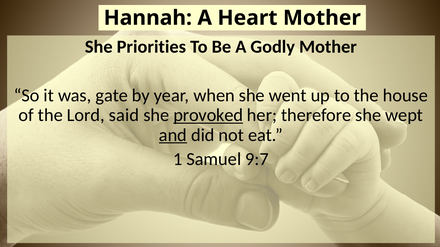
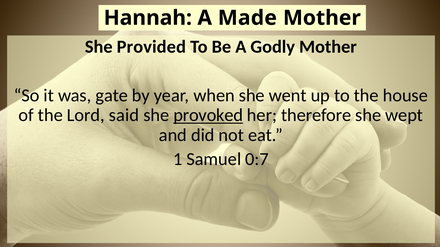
Heart: Heart -> Made (247, 18)
Priorities: Priorities -> Provided (151, 47)
and underline: present -> none (173, 135)
9:7: 9:7 -> 0:7 (257, 160)
